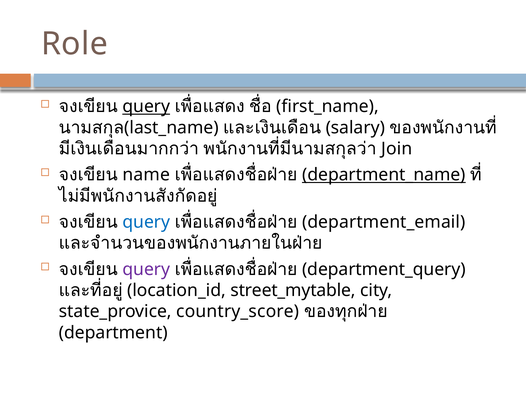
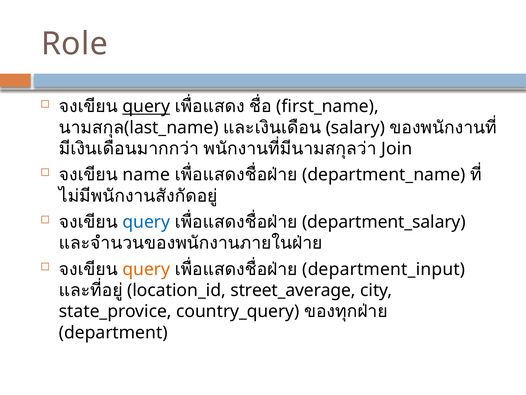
department_name underline: present -> none (384, 175)
department_email: department_email -> department_salary (384, 222)
query colour: purple -> orange (146, 269)
department_query: department_query -> department_input (384, 269)
street_mytable: street_mytable -> street_average (293, 290)
country_score: country_score -> country_query (238, 311)
